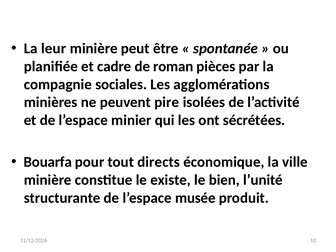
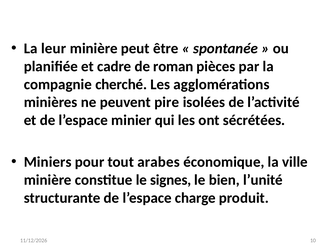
sociales: sociales -> cherché (121, 84)
Bouarfa: Bouarfa -> Miniers (48, 162)
directs: directs -> arabes (159, 162)
existe: existe -> signes (171, 180)
musée: musée -> charge (195, 198)
